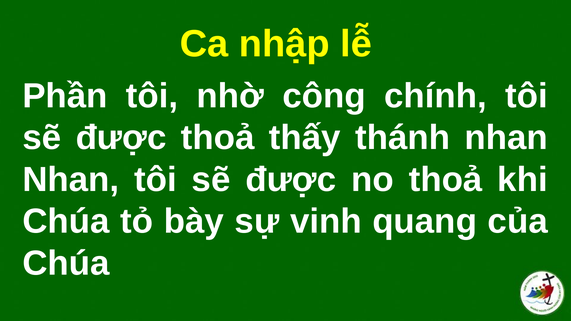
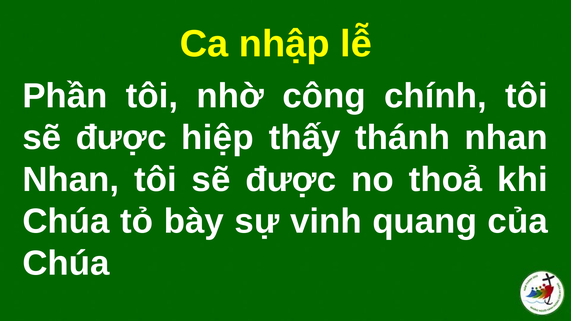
được thoả: thoả -> hiệp (217, 138)
